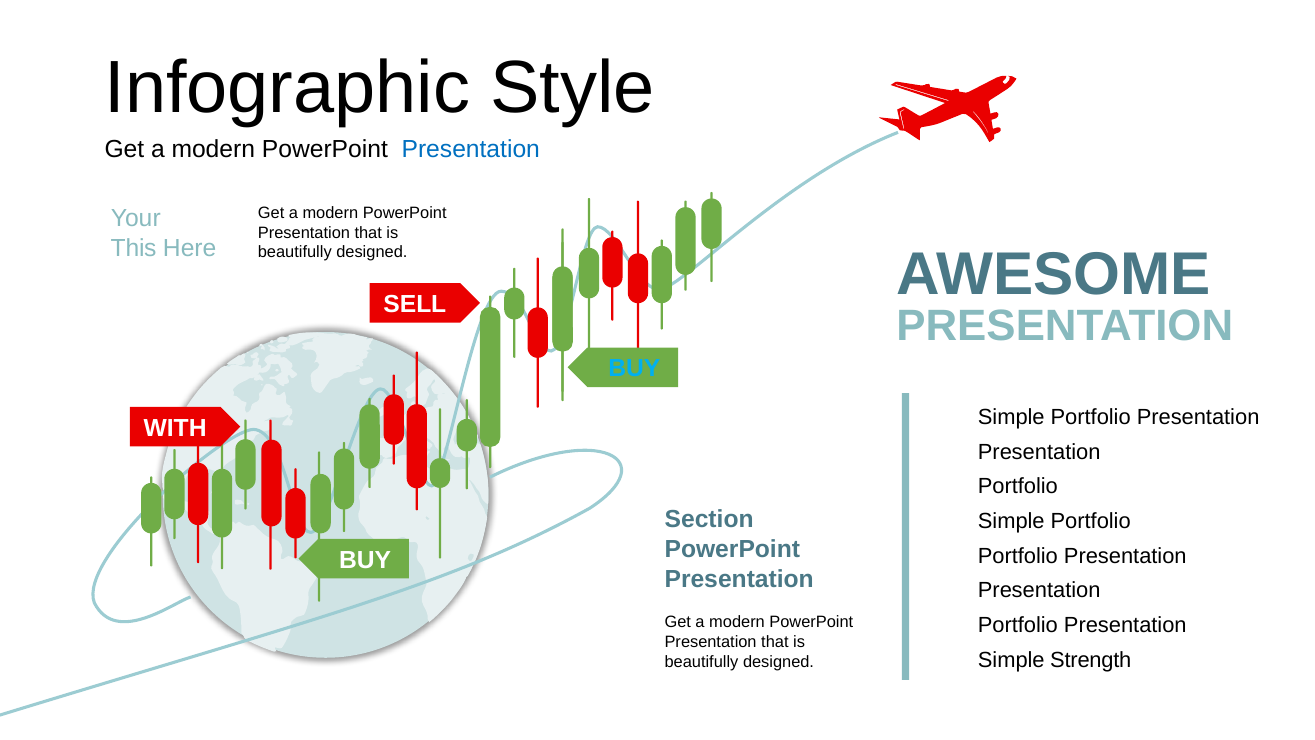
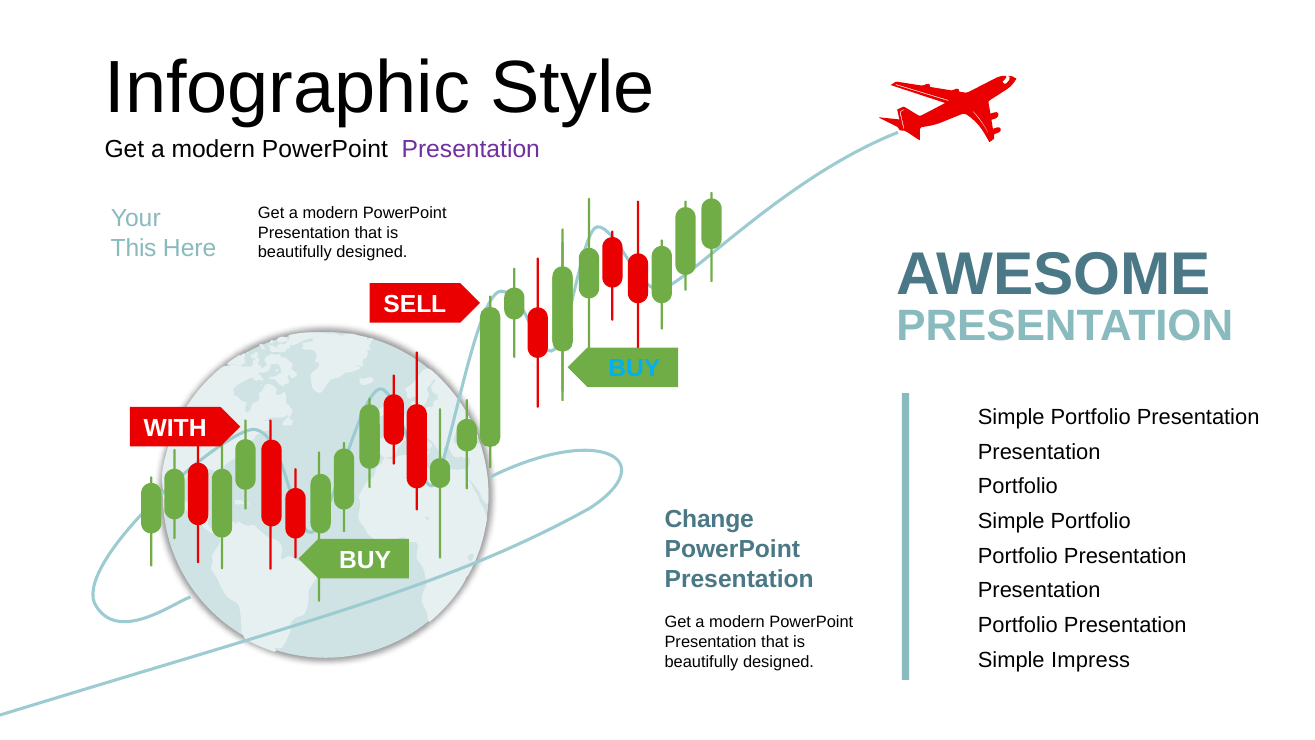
Presentation colour: blue -> purple (471, 150)
Section: Section -> Change (709, 520)
Strength: Strength -> Impress (1091, 660)
